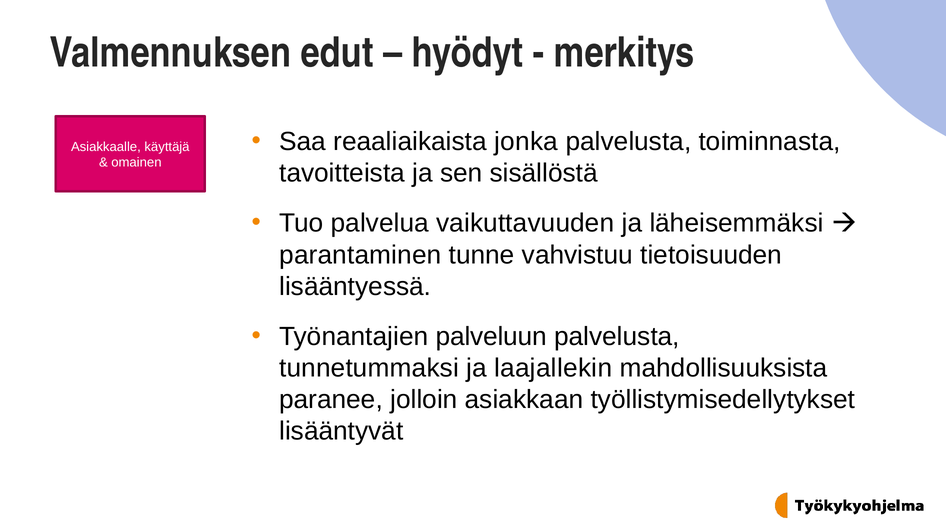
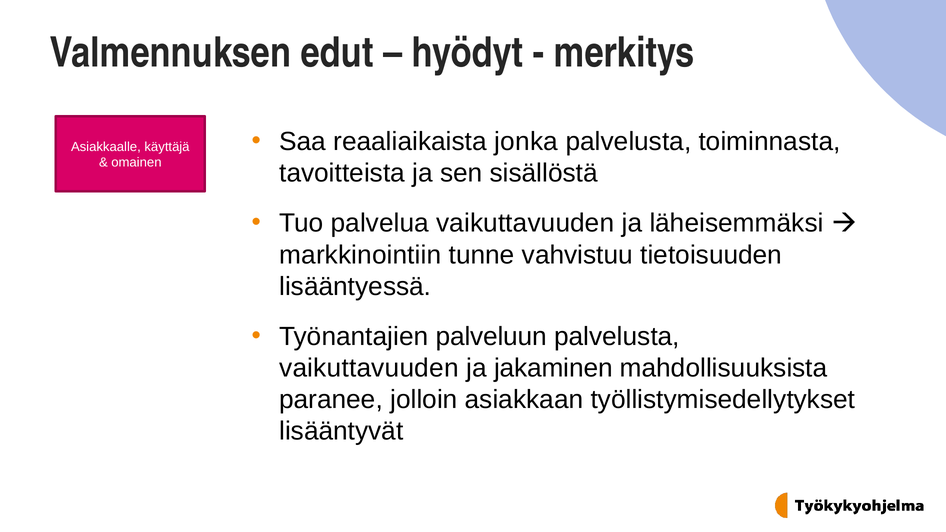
parantaminen: parantaminen -> markkinointiin (360, 255)
tunnetummaksi: tunnetummaksi -> vaikuttavuuden (369, 368)
laajallekin: laajallekin -> jakaminen (553, 368)
